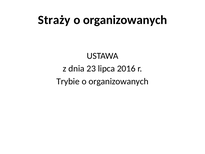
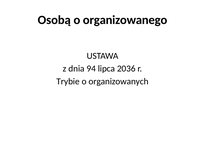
Straży: Straży -> Osobą (54, 20)
organizowanych: organizowanych -> organizowanego (125, 20)
23: 23 -> 94 (91, 69)
2016: 2016 -> 2036 (126, 69)
